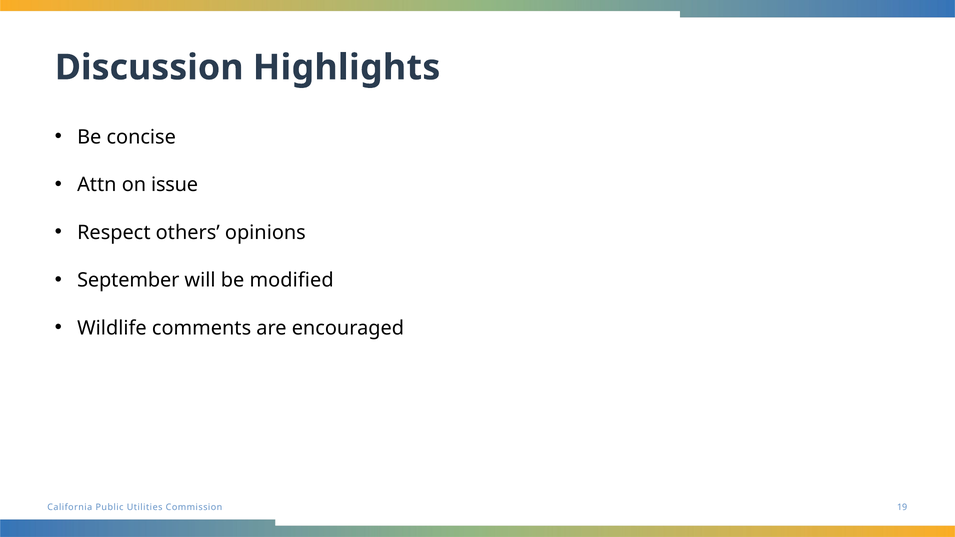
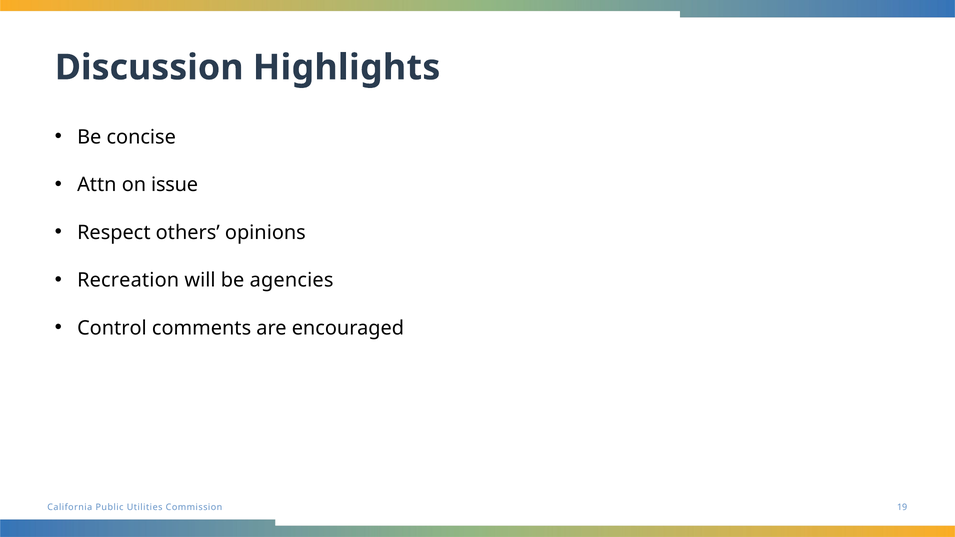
September: September -> Recreation (128, 280)
modified: modified -> agencies (292, 280)
Wildlife: Wildlife -> Control (112, 328)
